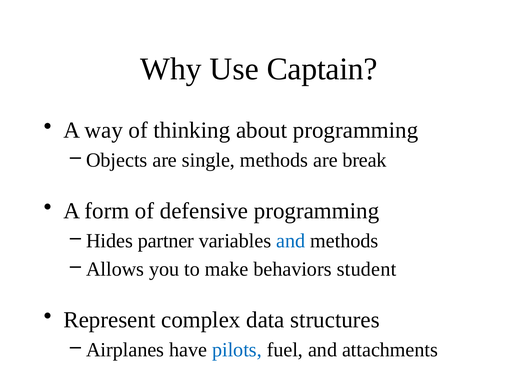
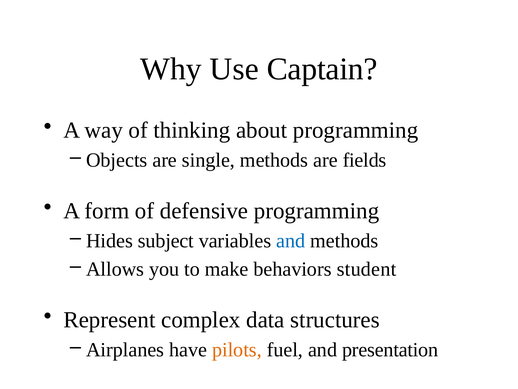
break: break -> fields (365, 160)
partner: partner -> subject (166, 241)
pilots colour: blue -> orange (237, 349)
attachments: attachments -> presentation (390, 349)
